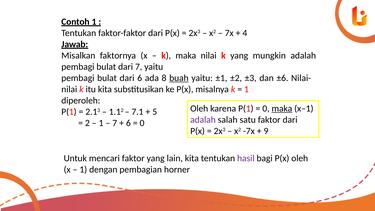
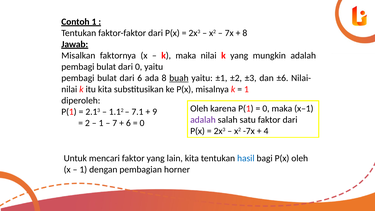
4: 4 -> 8 (245, 33)
dari 7: 7 -> 0 (139, 67)
maka underline: present -> none (282, 108)
5: 5 -> 9 (155, 112)
9: 9 -> 4 (266, 131)
hasil colour: purple -> blue (246, 158)
